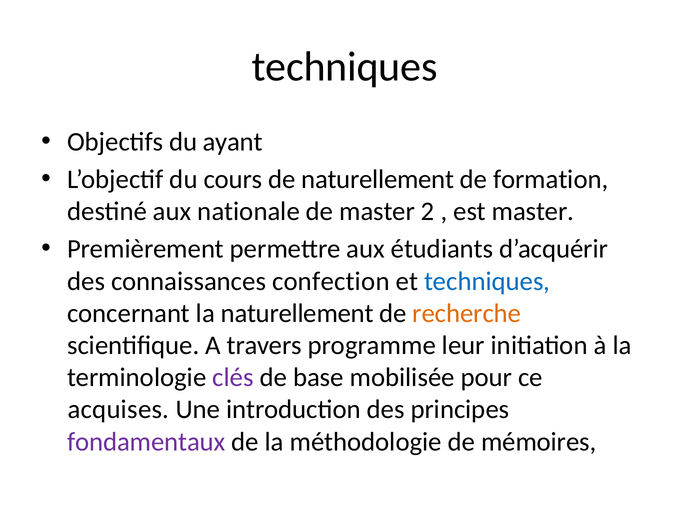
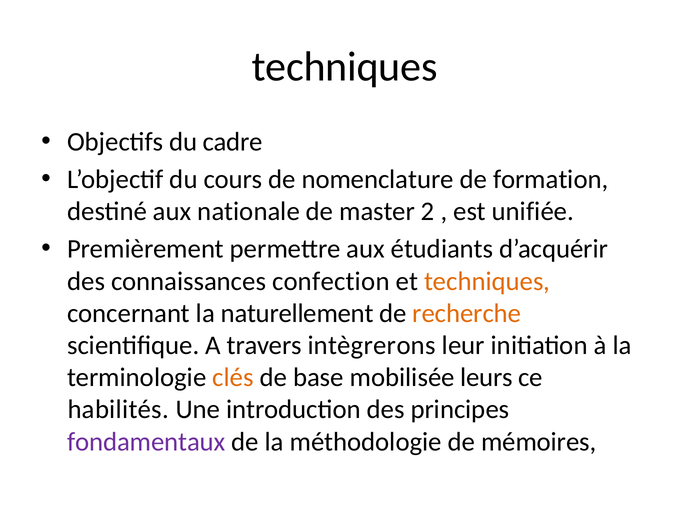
ayant: ayant -> cadre (233, 142)
de naturellement: naturellement -> nomenclature (378, 179)
est master: master -> unifiée (533, 211)
techniques colour: blue -> orange (487, 281)
programme: programme -> intègrerons (372, 345)
clés colour: purple -> orange (233, 377)
pour: pour -> leurs (487, 377)
acquises: acquises -> habilités (118, 409)
